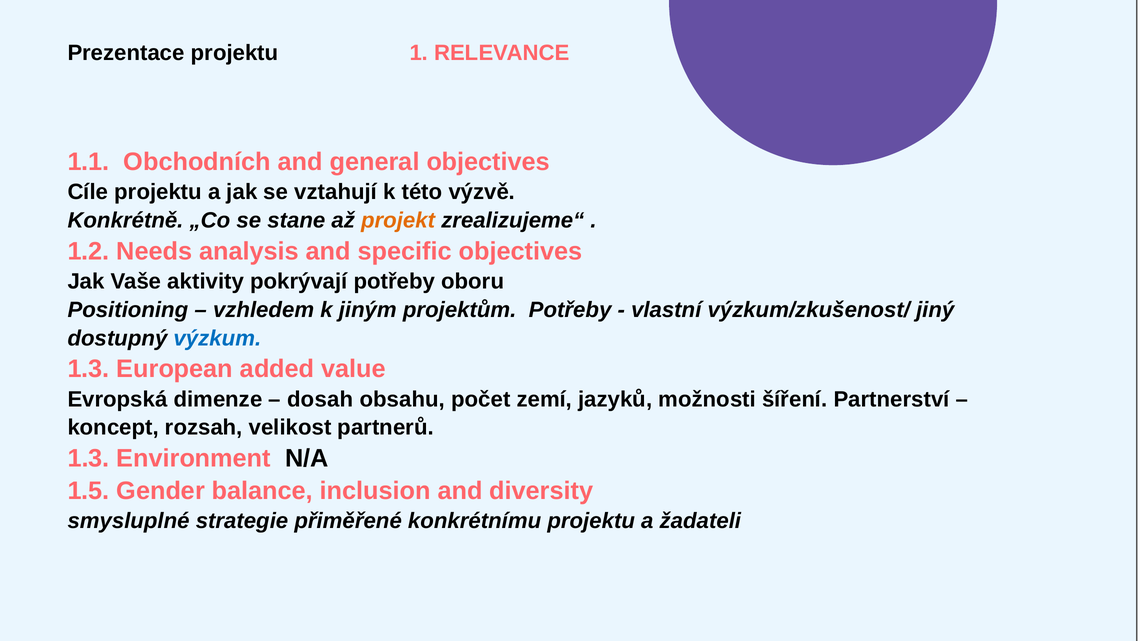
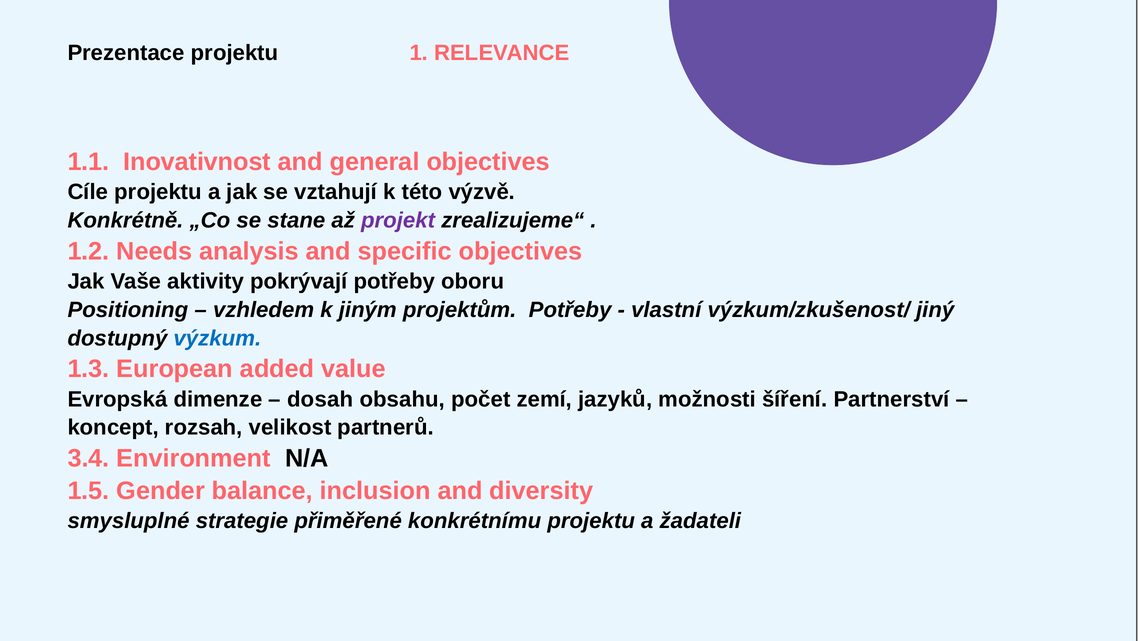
Obchodních: Obchodních -> Inovativnost (197, 162)
projekt colour: orange -> purple (398, 221)
1.3: 1.3 -> 3.4 (88, 459)
